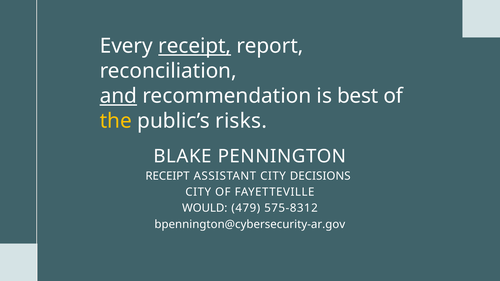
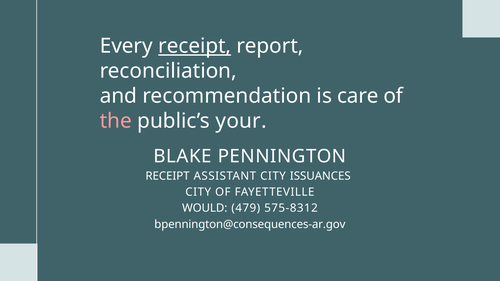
and underline: present -> none (118, 96)
best: best -> care (358, 96)
the colour: yellow -> pink (116, 121)
risks: risks -> your (241, 121)
DECISIONS: DECISIONS -> ISSUANCES (320, 176)
bpennington@cybersecurity-ar.gov: bpennington@cybersecurity-ar.gov -> bpennington@consequences-ar.gov (250, 224)
